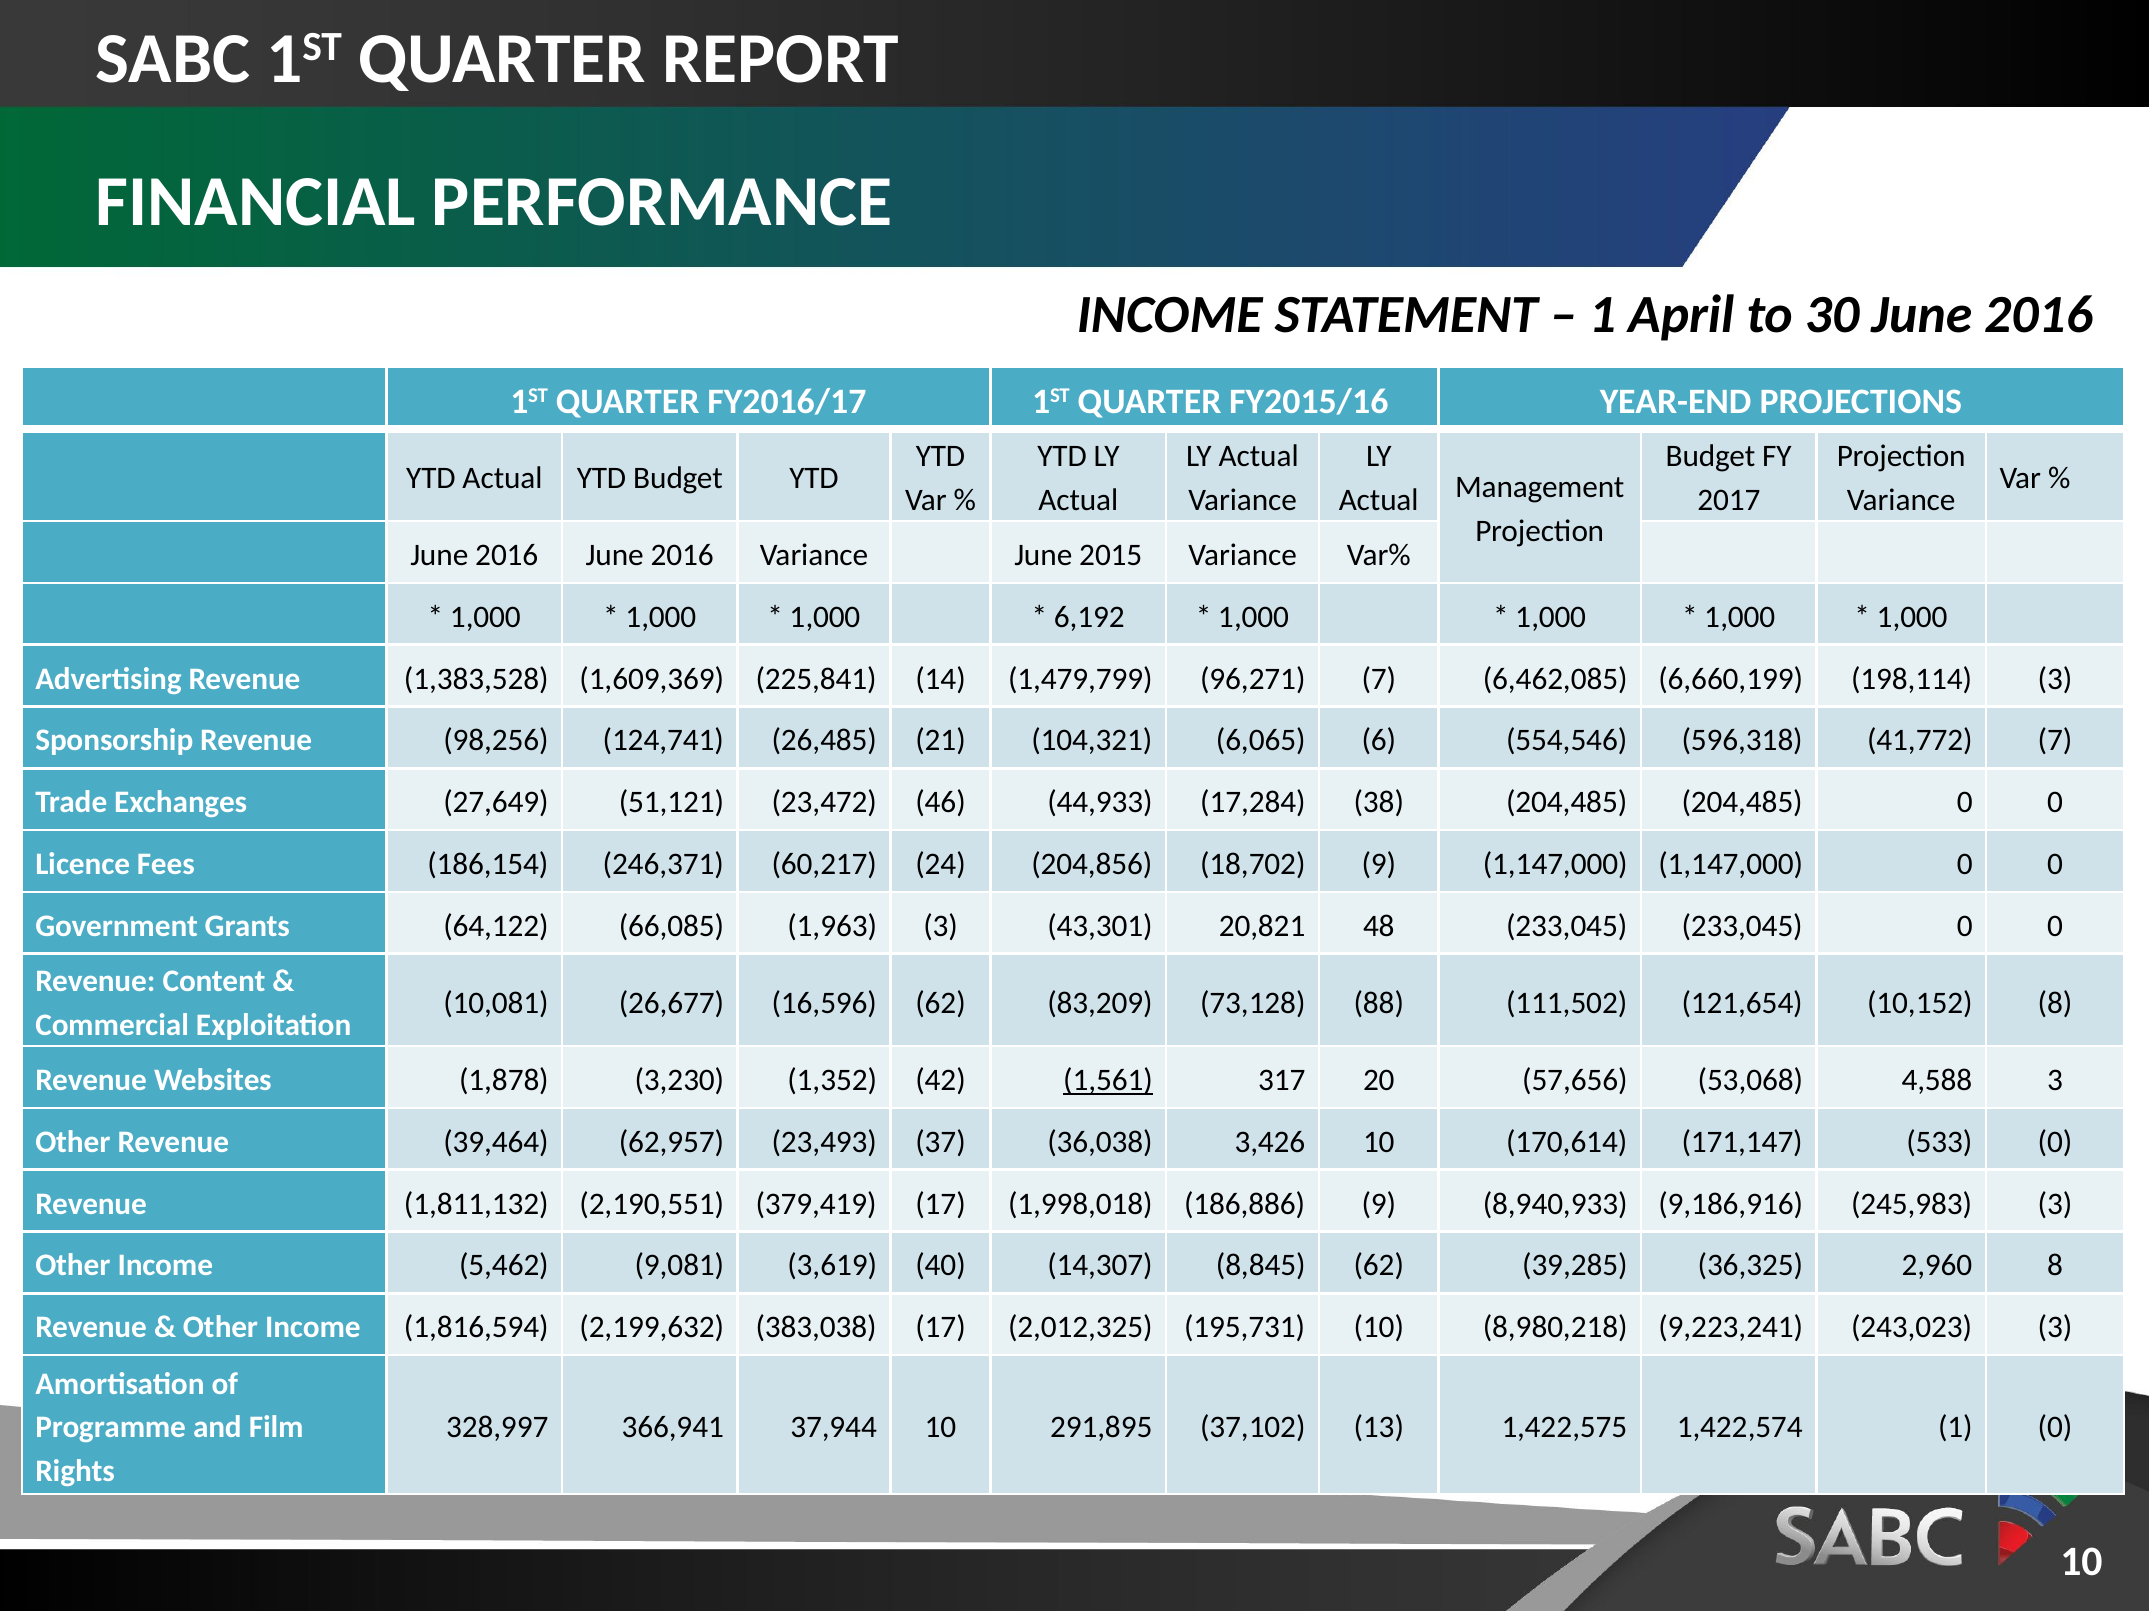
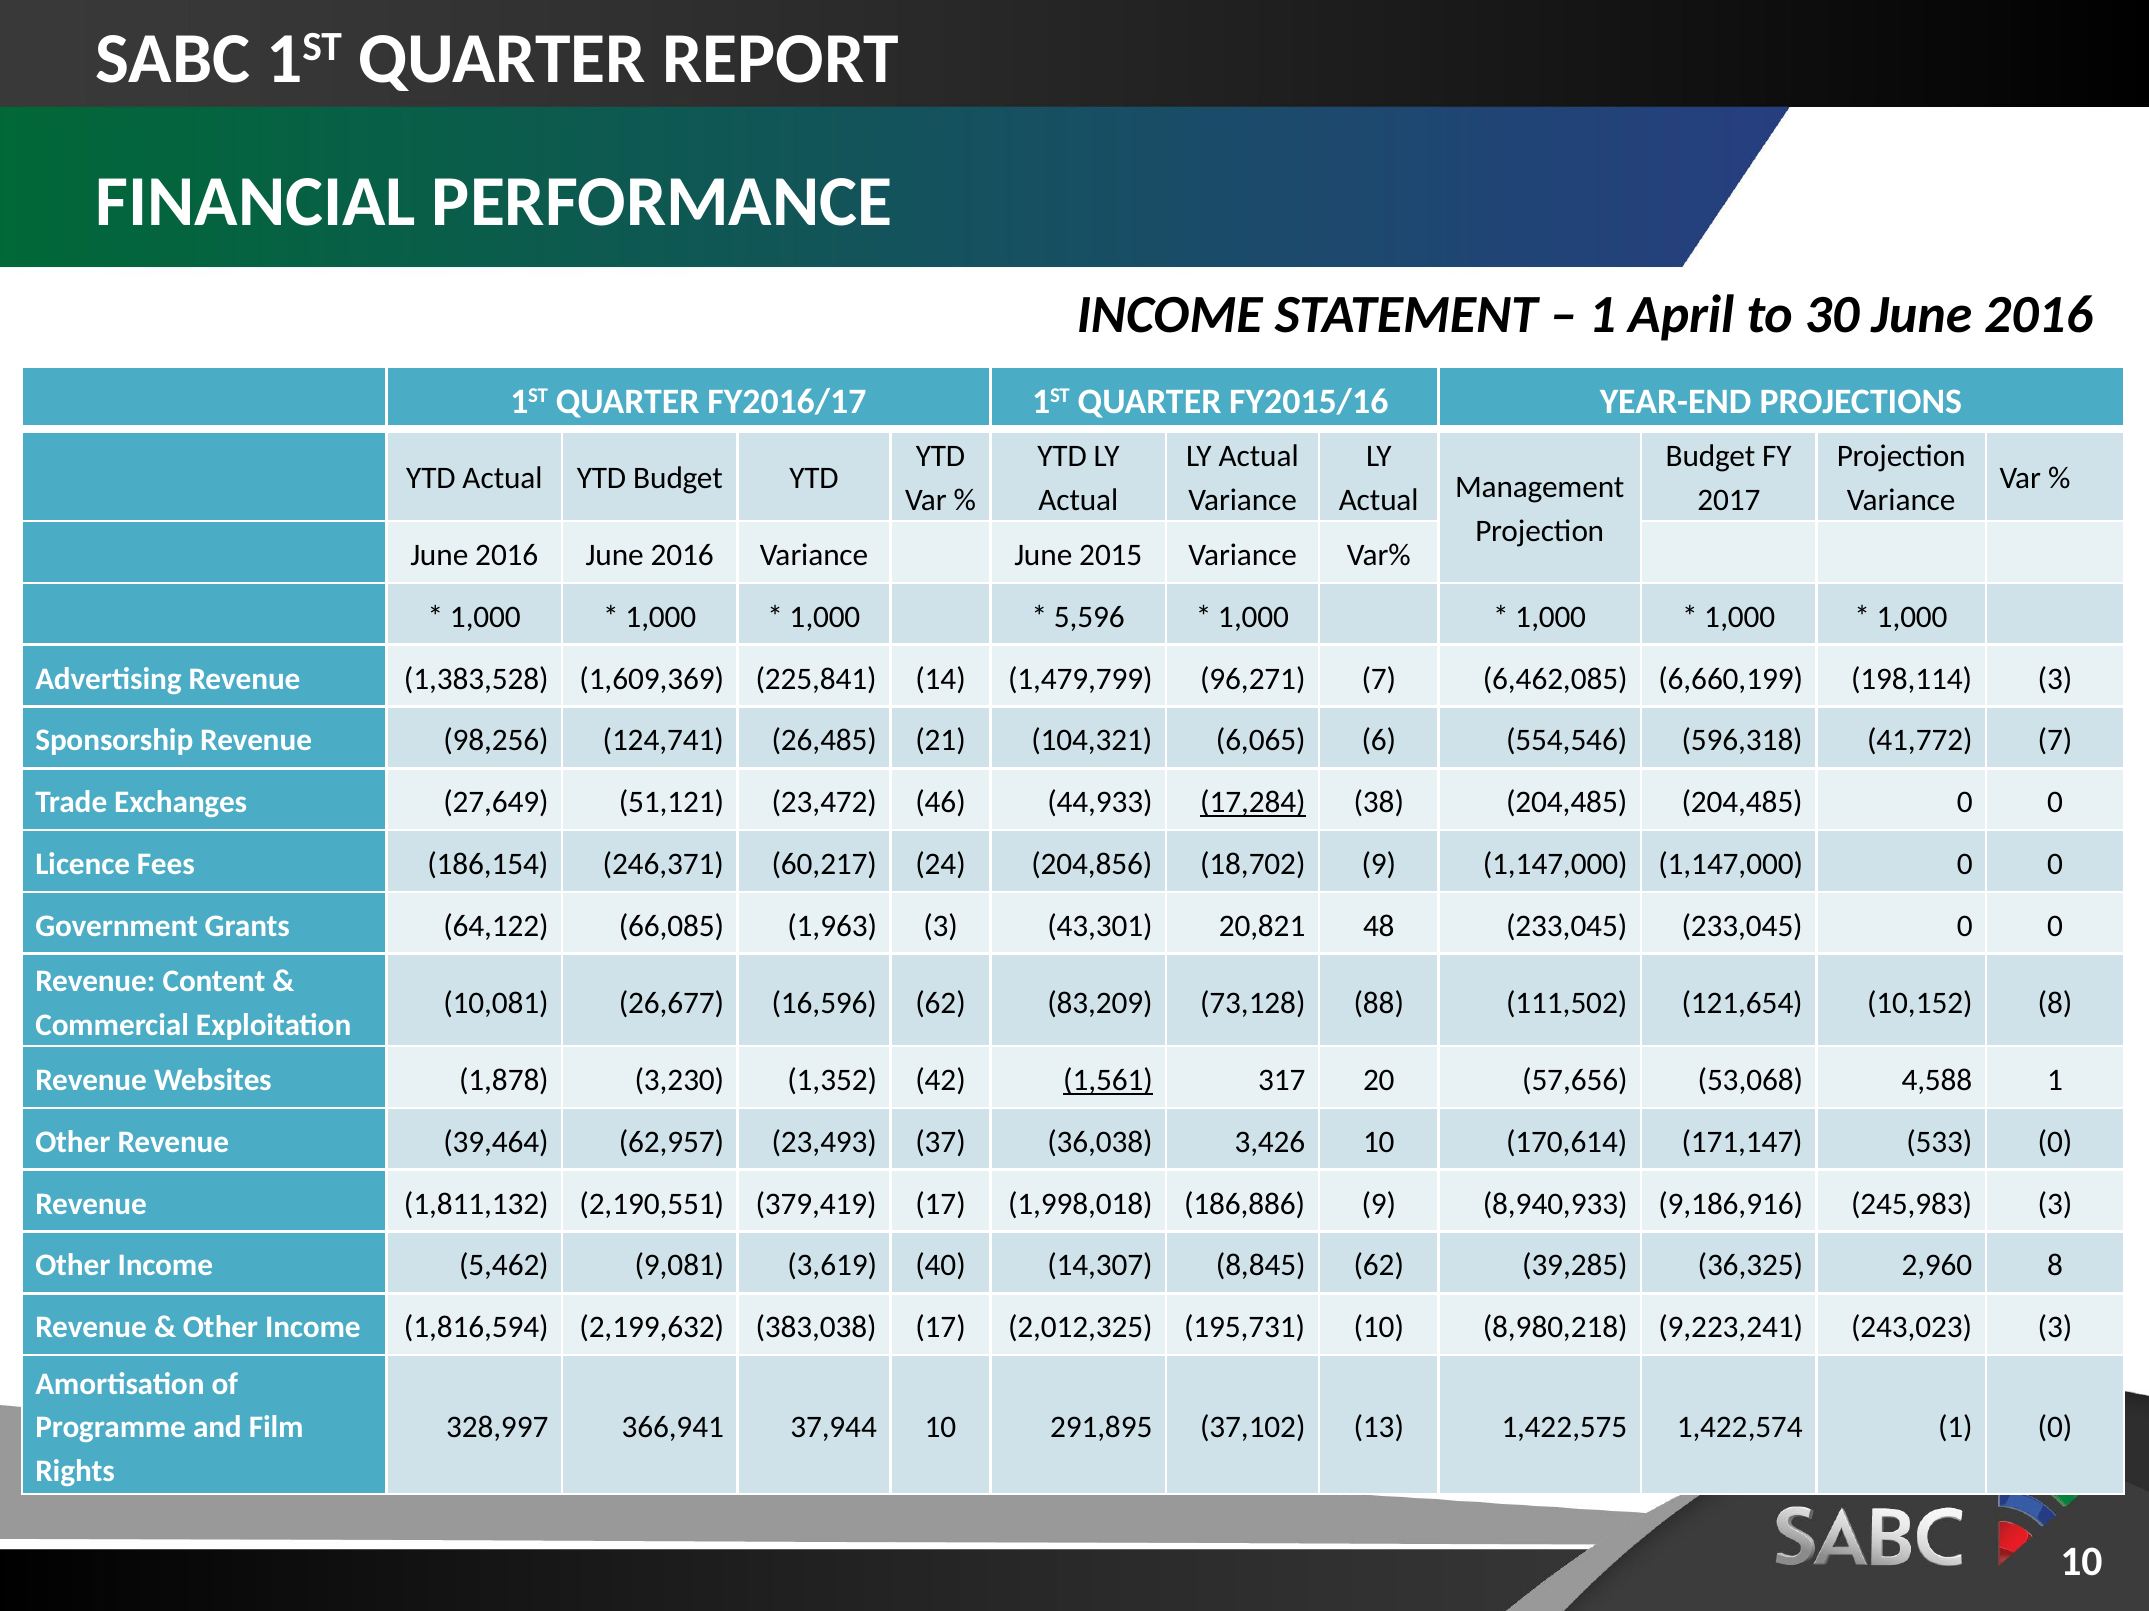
6,192: 6,192 -> 5,596 (1089, 617)
17,284 underline: none -> present (1253, 803)
4,588 3: 3 -> 1 (2055, 1081)
